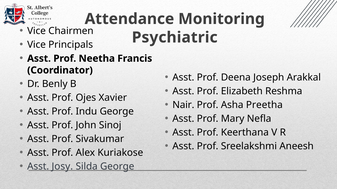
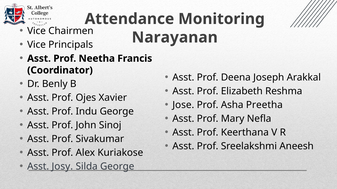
Psychiatric: Psychiatric -> Narayanan (175, 37)
Nair: Nair -> Jose (183, 105)
